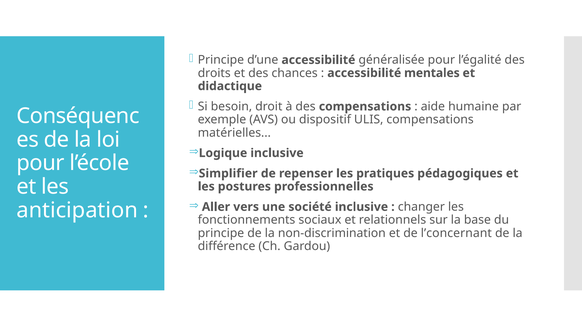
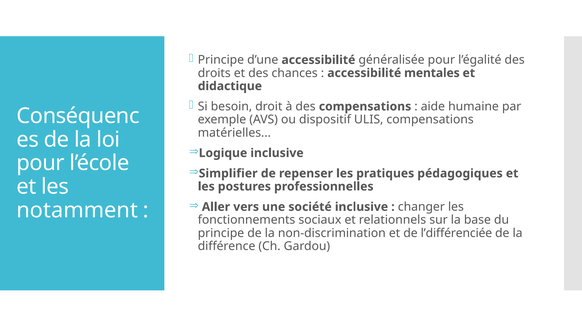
anticipation: anticipation -> notamment (77, 210)
l’concernant: l’concernant -> l’différenciée (456, 233)
